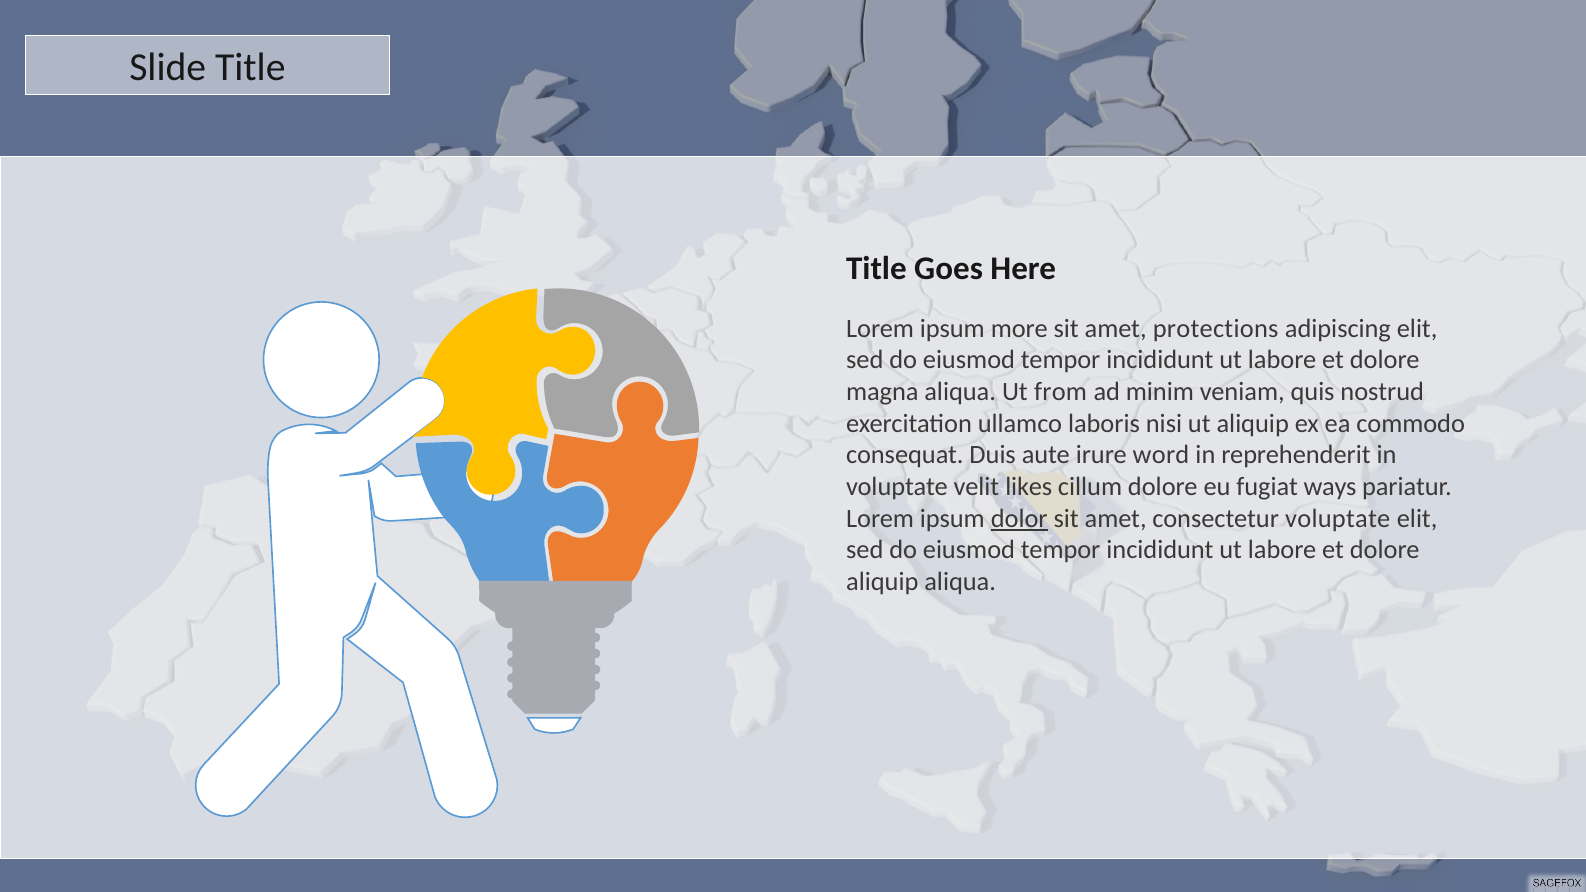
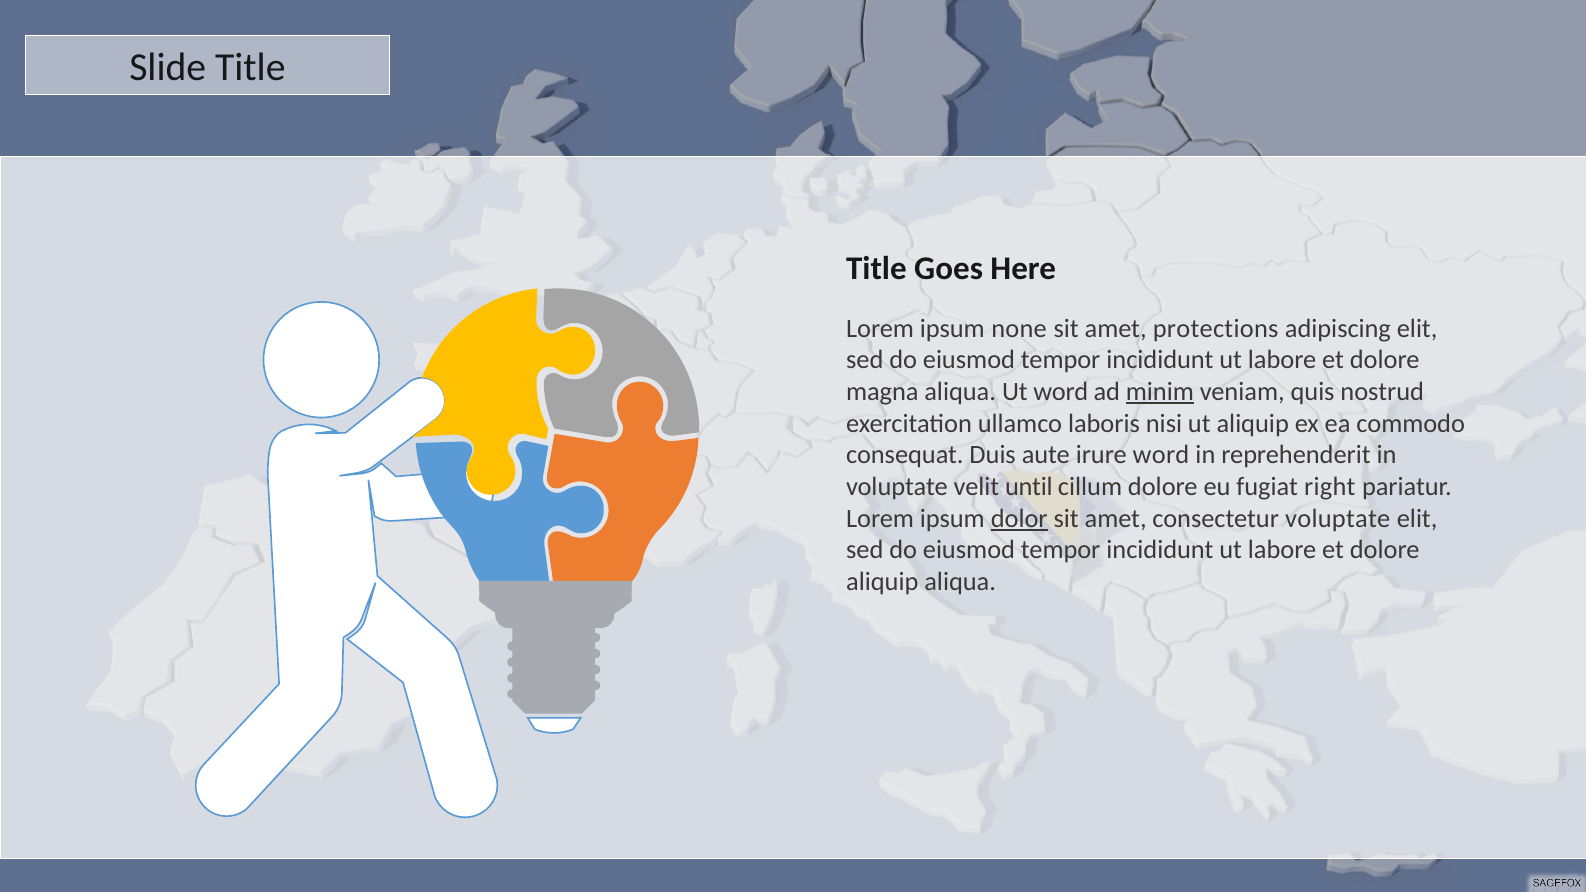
more: more -> none (1019, 328)
Ut from: from -> word (1061, 392)
minim underline: none -> present (1160, 392)
likes: likes -> until (1029, 487)
ways: ways -> right (1330, 487)
